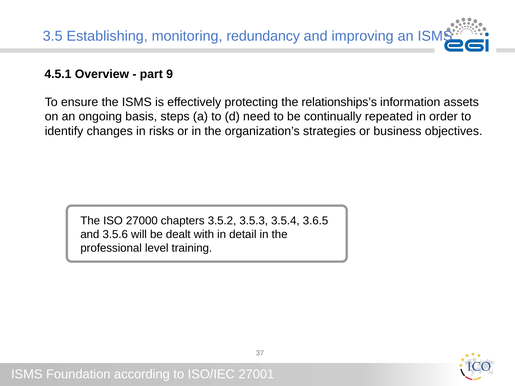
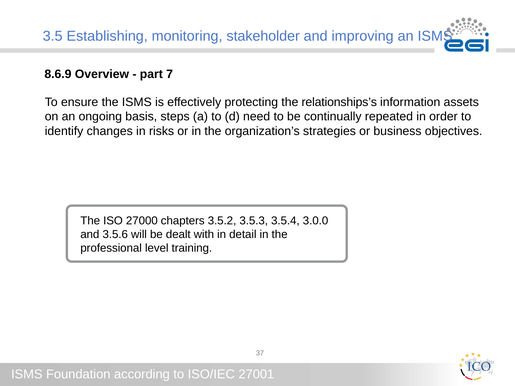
redundancy: redundancy -> stakeholder (263, 36)
4.5.1: 4.5.1 -> 8.6.9 (58, 74)
9: 9 -> 7 (170, 74)
3.6.5: 3.6.5 -> 3.0.0 (316, 221)
